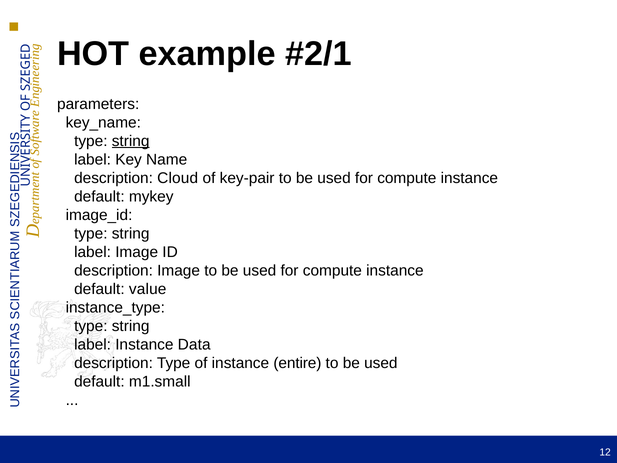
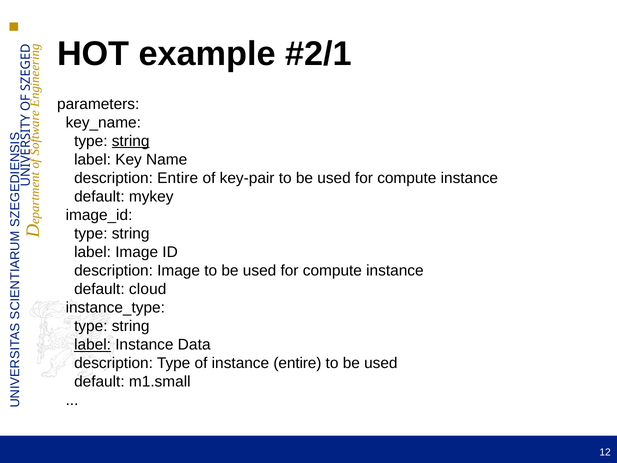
description Cloud: Cloud -> Entire (178, 178)
value: value -> cloud (148, 289)
label underline: none -> present (93, 345)
